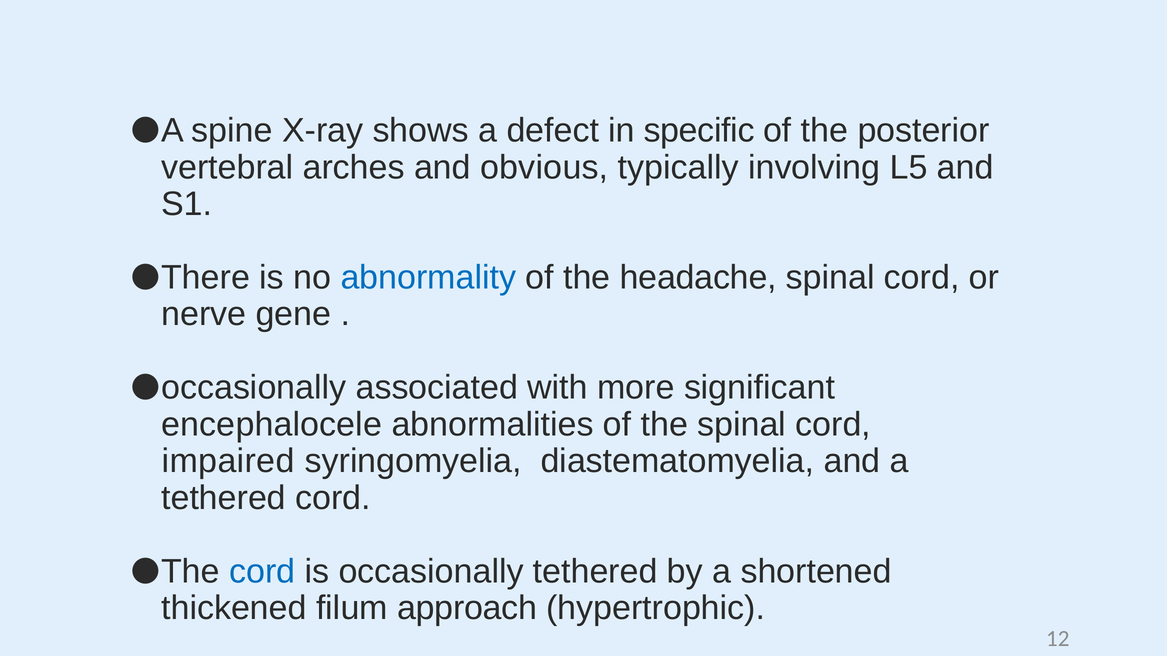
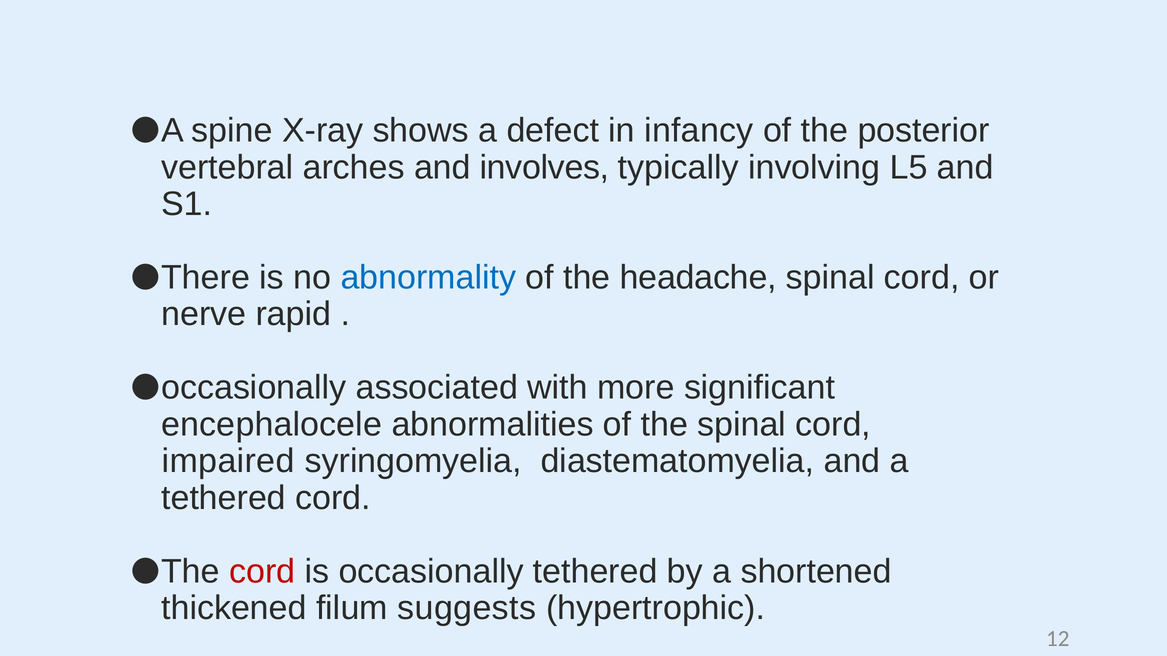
specific: specific -> infancy (699, 131)
obvious: obvious -> involves (545, 167)
gene: gene -> rapid (293, 314)
cord colour: blue -> red (262, 572)
approach: approach -> suggests (467, 609)
